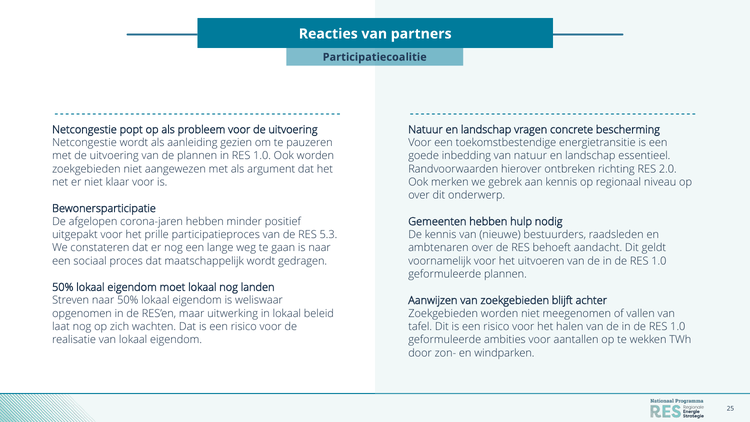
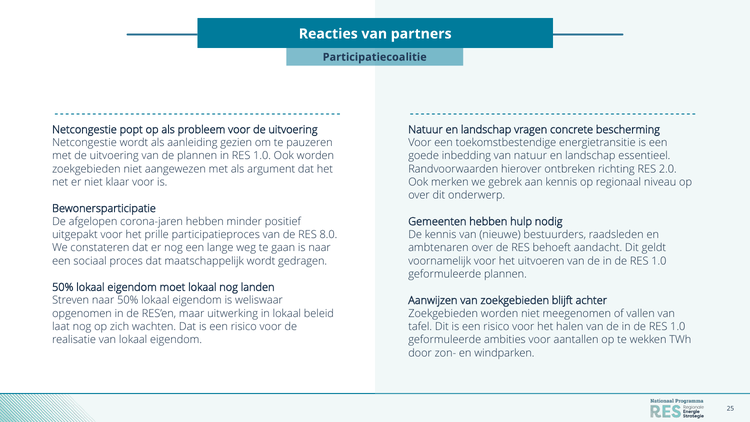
5.3: 5.3 -> 8.0 (328, 235)
